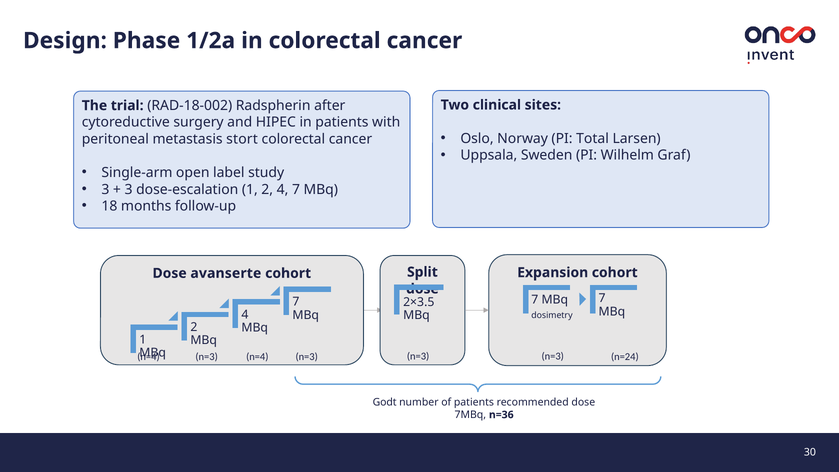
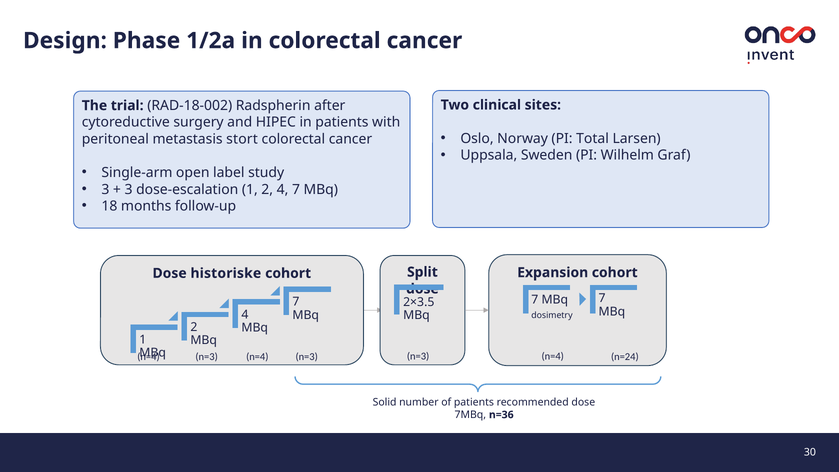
avanserte: avanserte -> historiske (226, 273)
n=3 n=4 n=3 n=3: n=3 -> n=4 (553, 356)
Godt: Godt -> Solid (385, 402)
